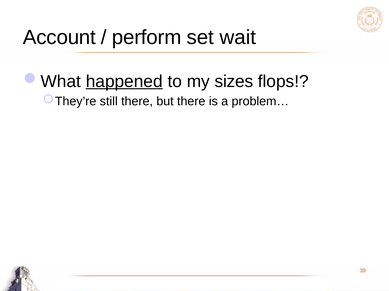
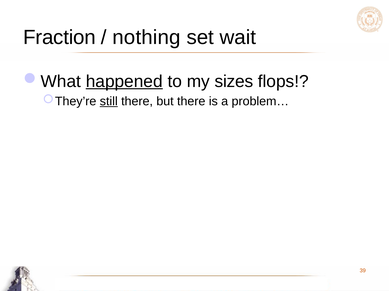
Account: Account -> Fraction (59, 37)
perform: perform -> nothing (147, 37)
still underline: none -> present (109, 102)
